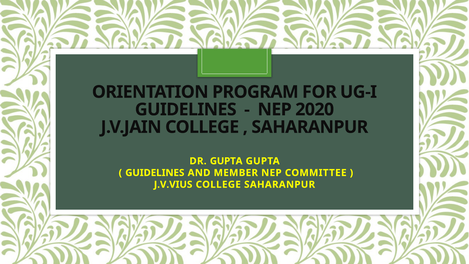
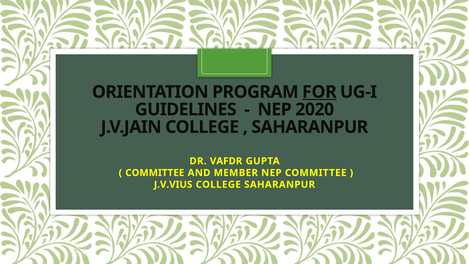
FOR underline: none -> present (319, 92)
DR GUPTA: GUPTA -> VAFDR (226, 161)
GUIDELINES: GUIDELINES -> COMMITTEE (155, 173)
